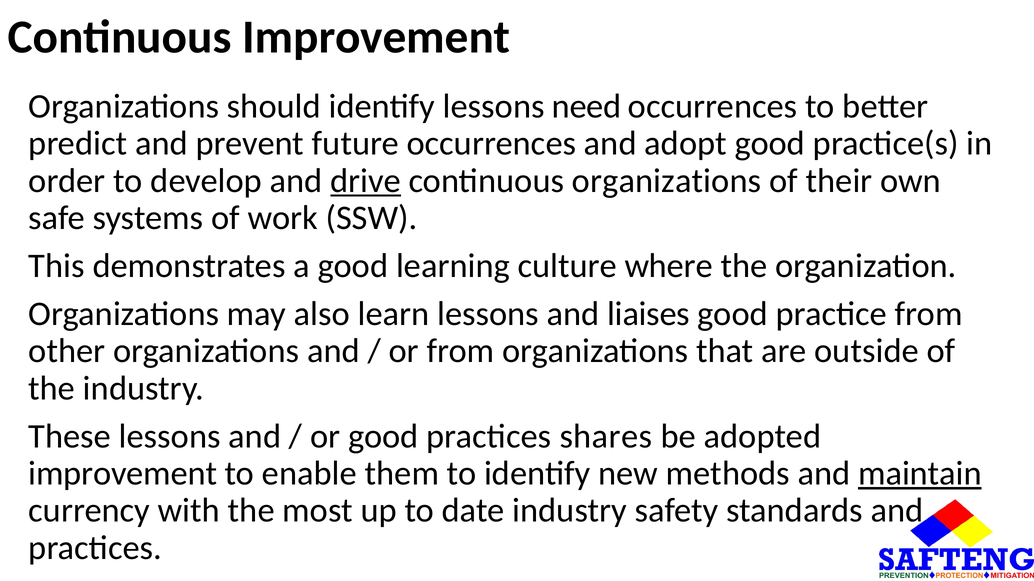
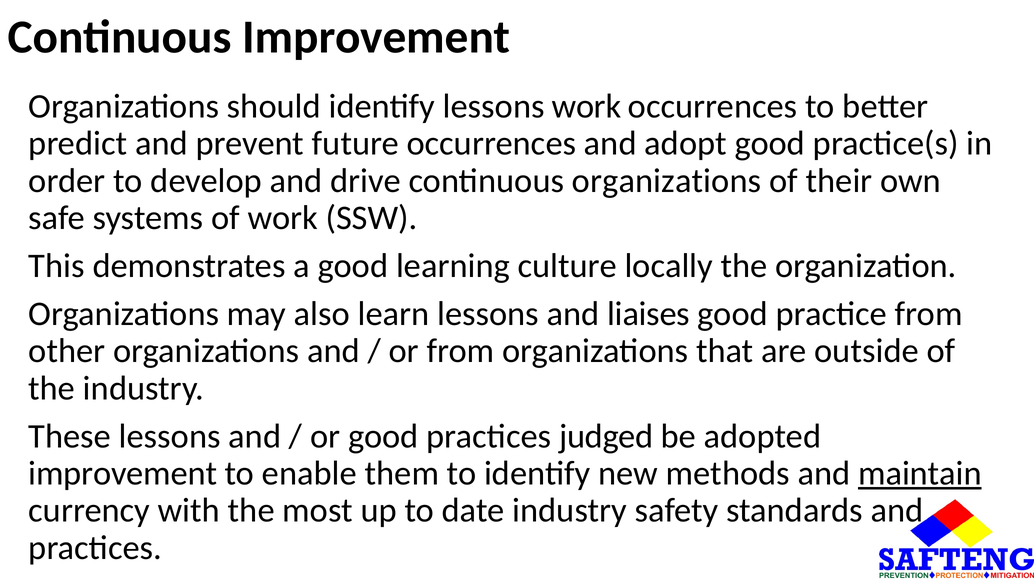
lessons need: need -> work (586, 106)
drive underline: present -> none (366, 181)
where: where -> locally (669, 266)
shares: shares -> judged (606, 437)
